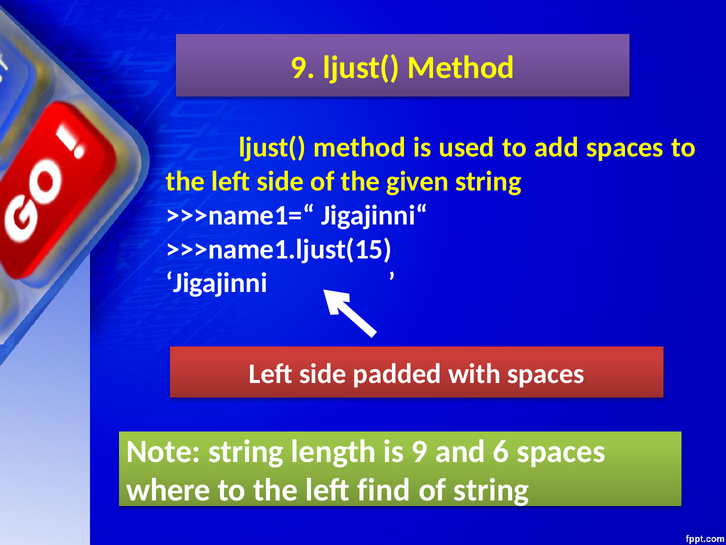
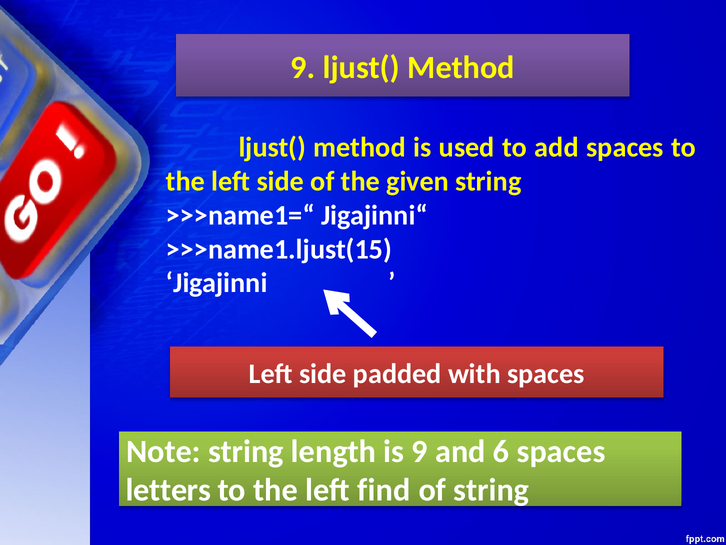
where: where -> letters (168, 490)
